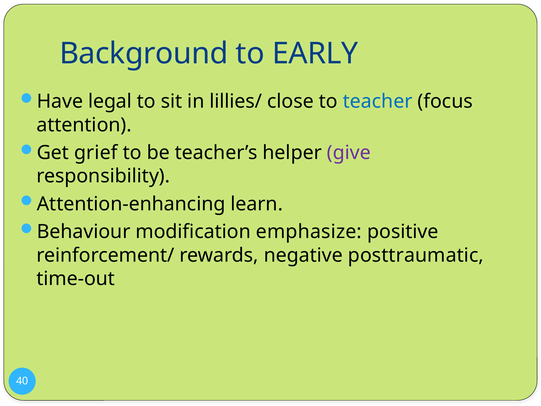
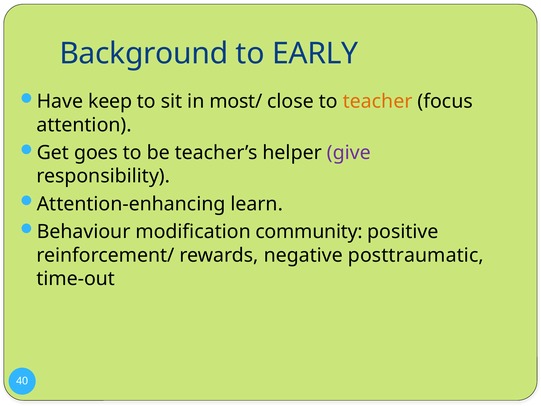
legal: legal -> keep (110, 101)
lillies/: lillies/ -> most/ (236, 101)
teacher colour: blue -> orange (378, 101)
grief: grief -> goes (96, 153)
emphasize: emphasize -> community (309, 232)
